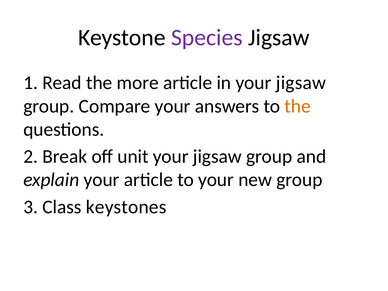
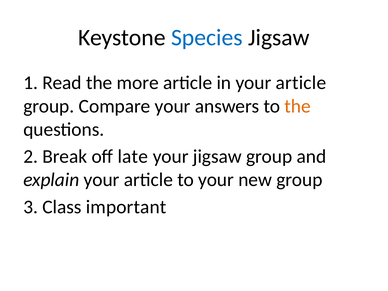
Species colour: purple -> blue (207, 38)
in your jigsaw: jigsaw -> article (301, 83)
unit: unit -> late (133, 157)
keystones: keystones -> important (126, 207)
